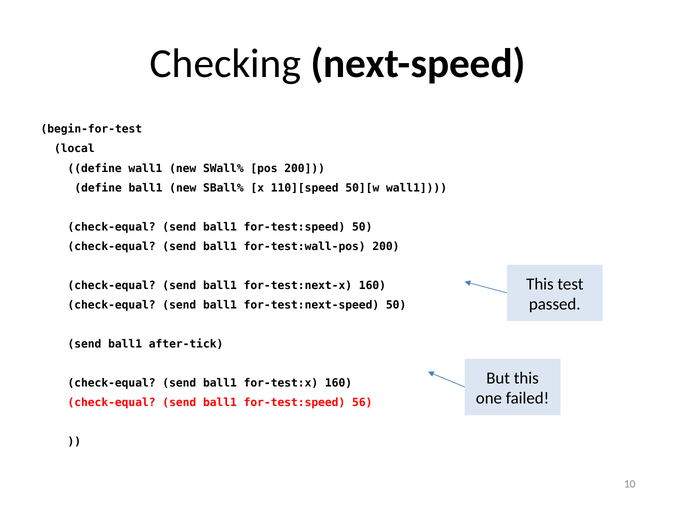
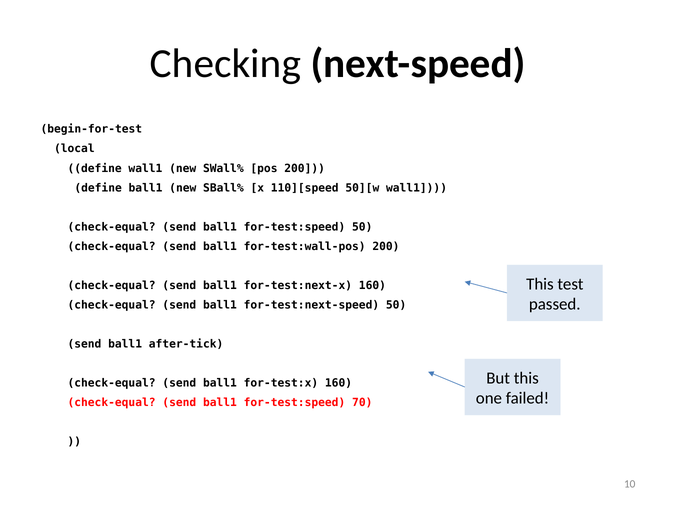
56: 56 -> 70 (362, 403)
